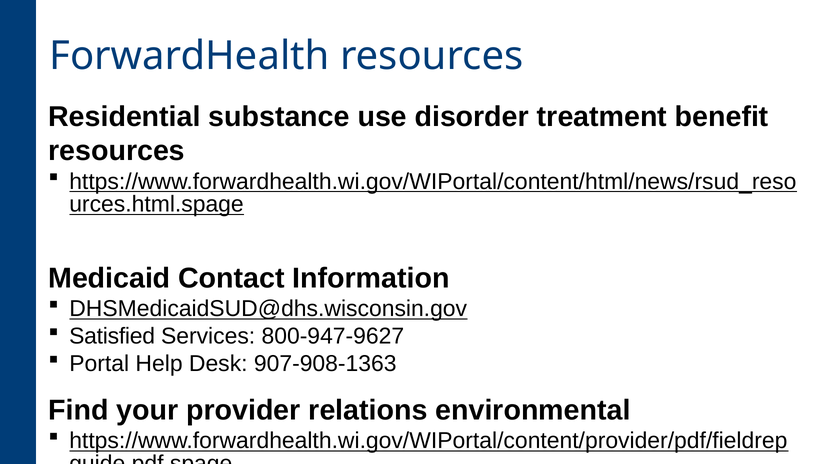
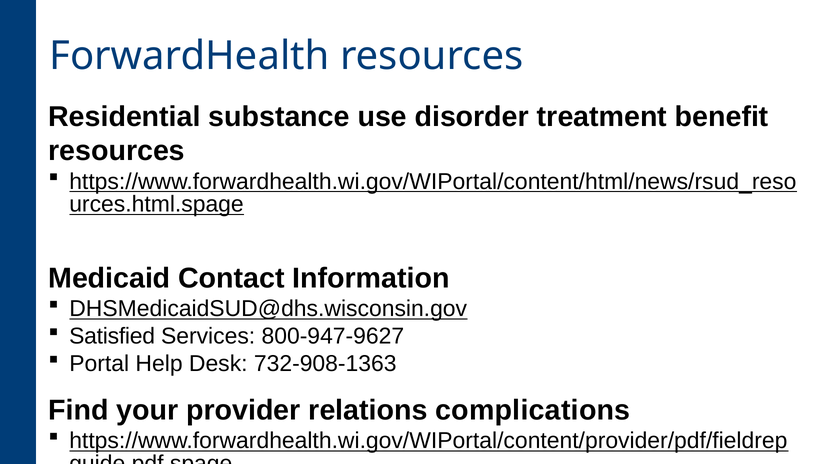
907-908-1363: 907-908-1363 -> 732-908-1363 (325, 364)
environmental: environmental -> complications (533, 410)
